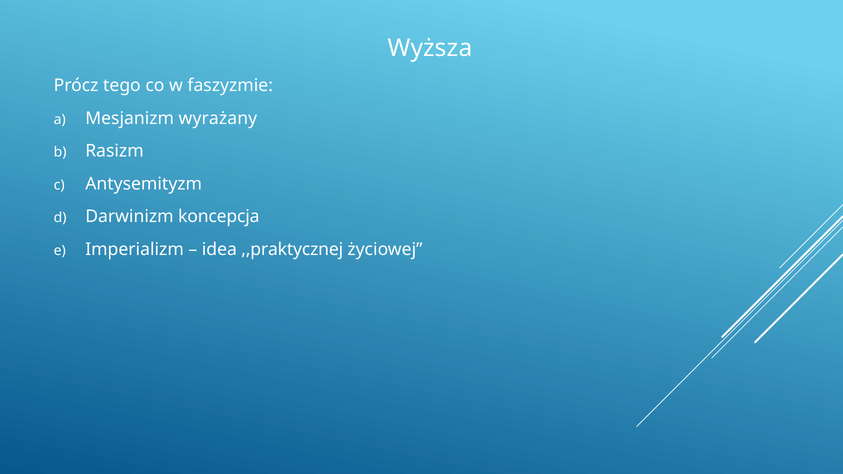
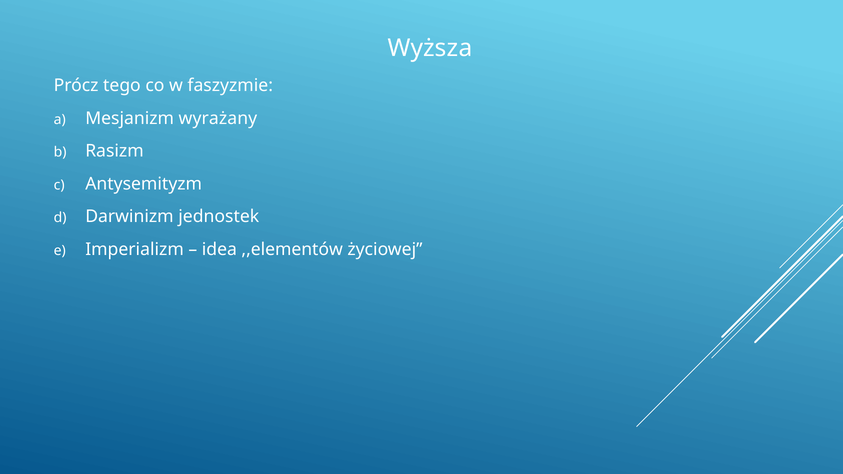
koncepcja: koncepcja -> jednostek (219, 217)
,,praktycznej: ,,praktycznej -> ,,elementów (292, 250)
